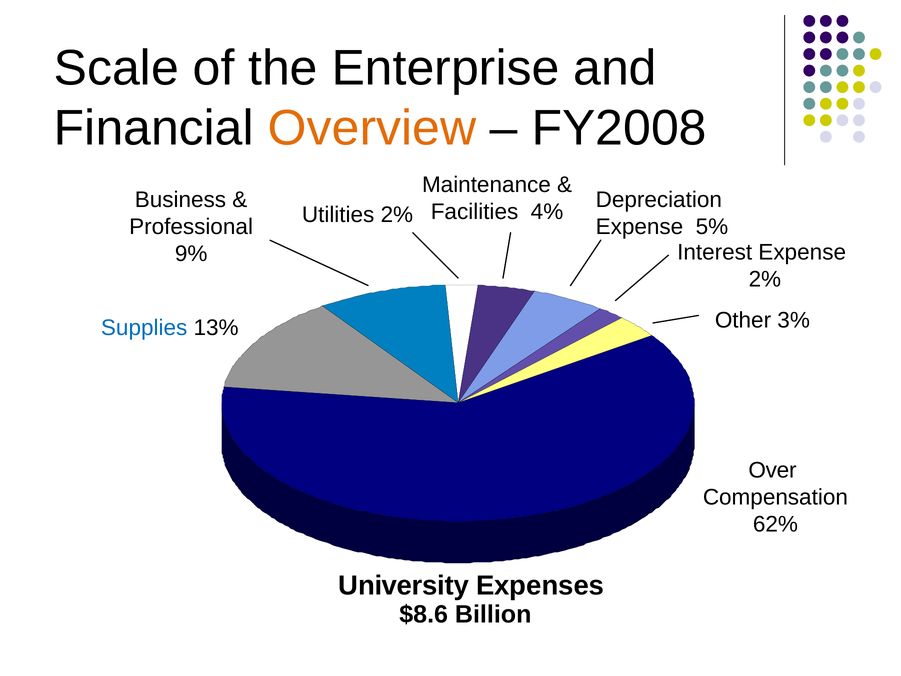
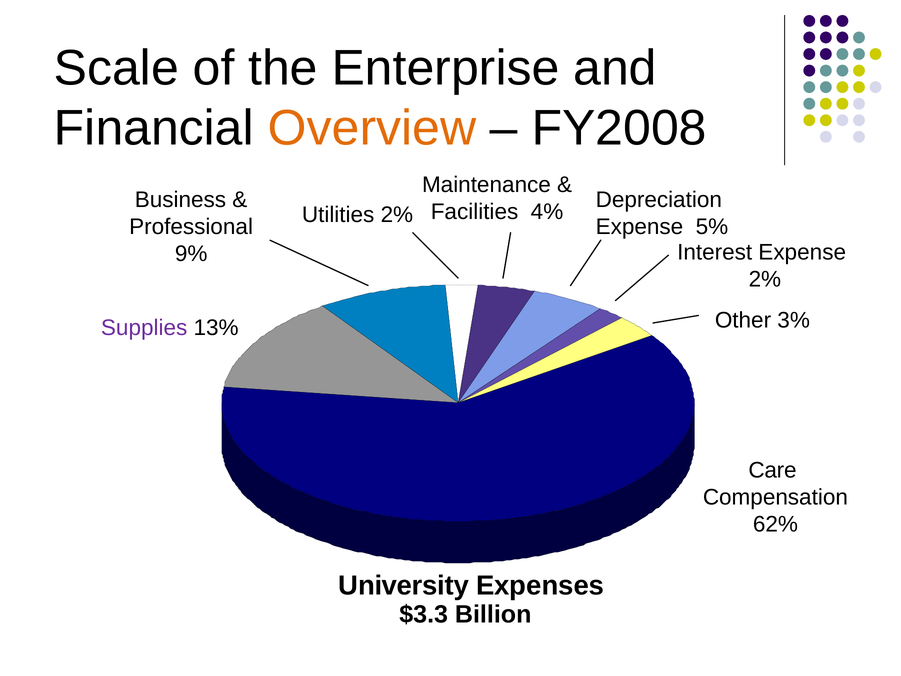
Supplies colour: blue -> purple (144, 327)
Over: Over -> Care (772, 470)
$8.6: $8.6 -> $3.3 (424, 614)
